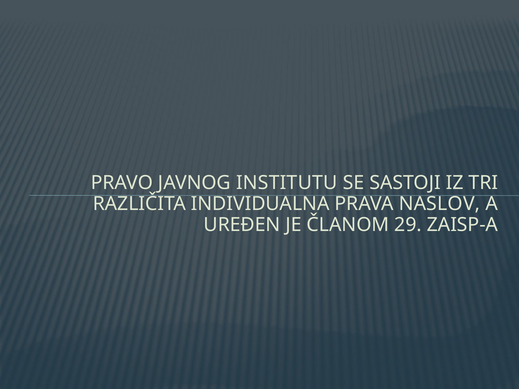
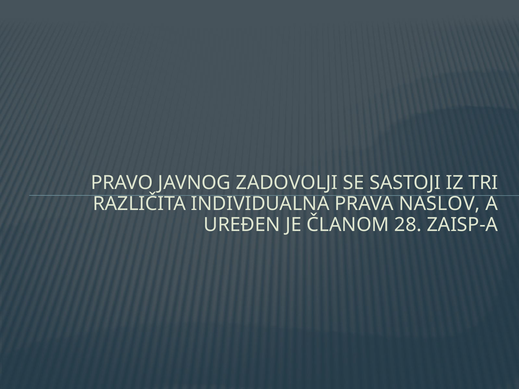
INSTITUTU: INSTITUTU -> ZADOVOLJI (287, 183)
29: 29 -> 28 (408, 225)
